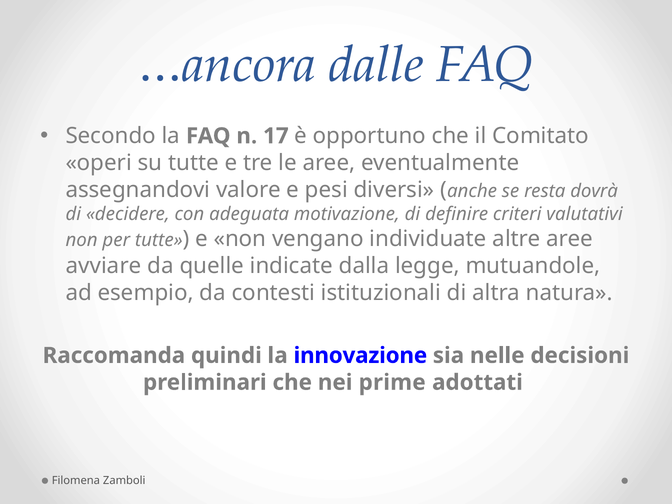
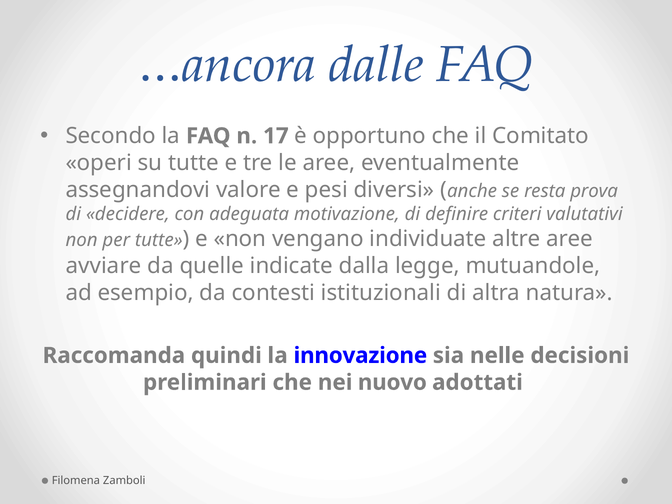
dovrà: dovrà -> prova (594, 191)
prime: prime -> nuovo (392, 382)
